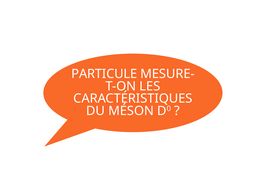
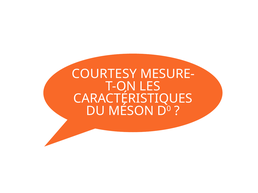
PARTICULE: PARTICULE -> COURTESY (104, 74)
